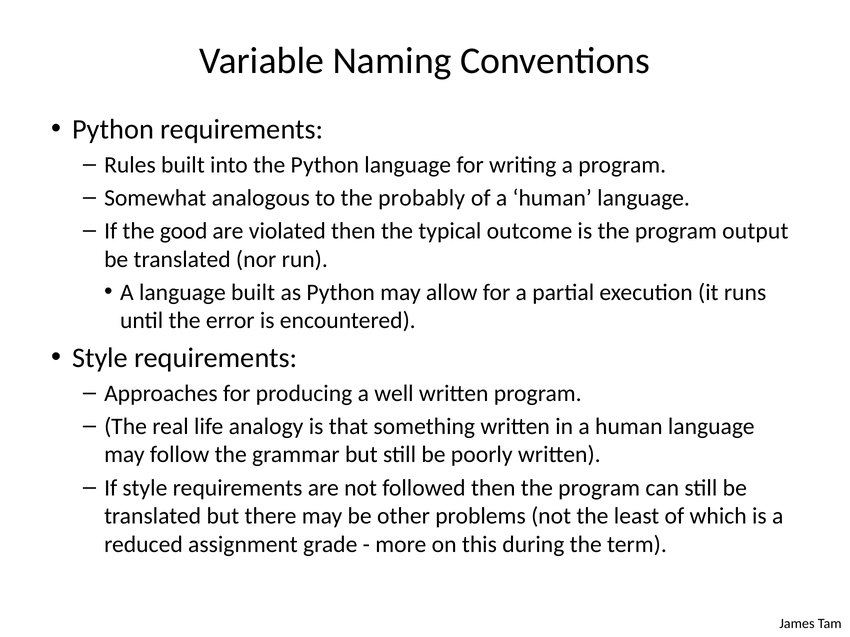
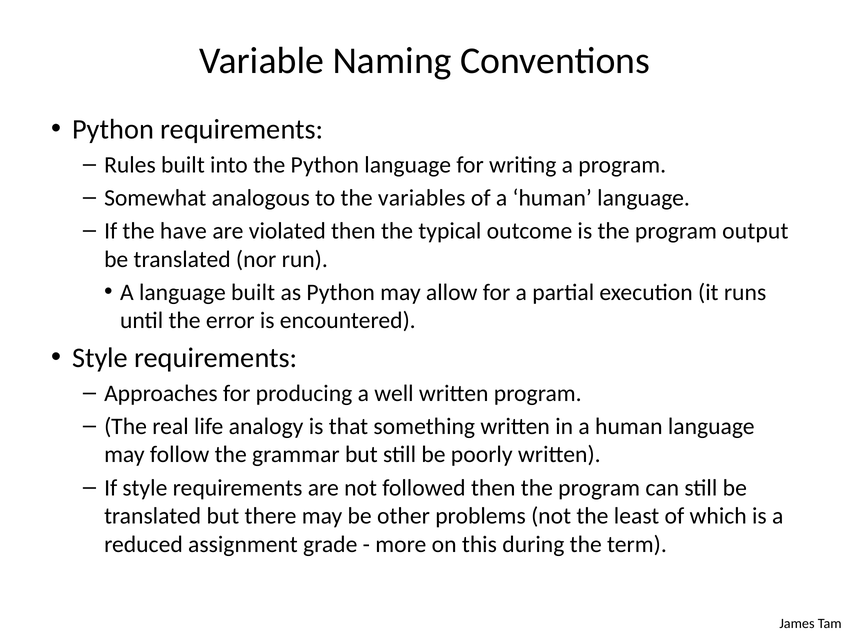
probably: probably -> variables (422, 198)
good: good -> have (183, 231)
